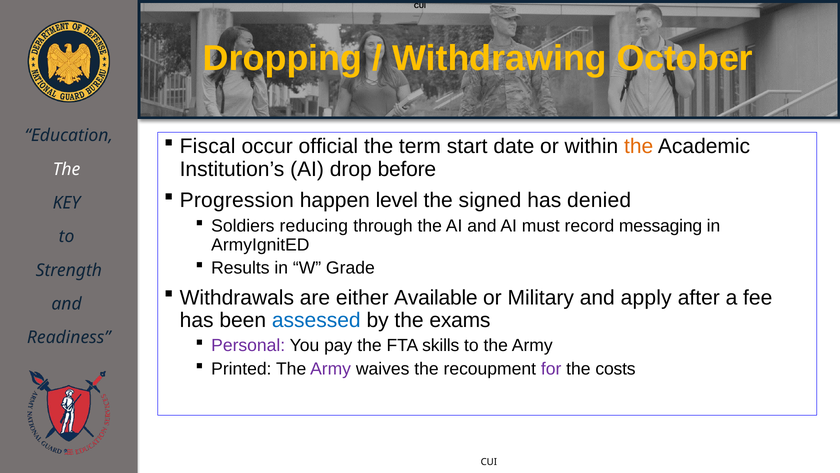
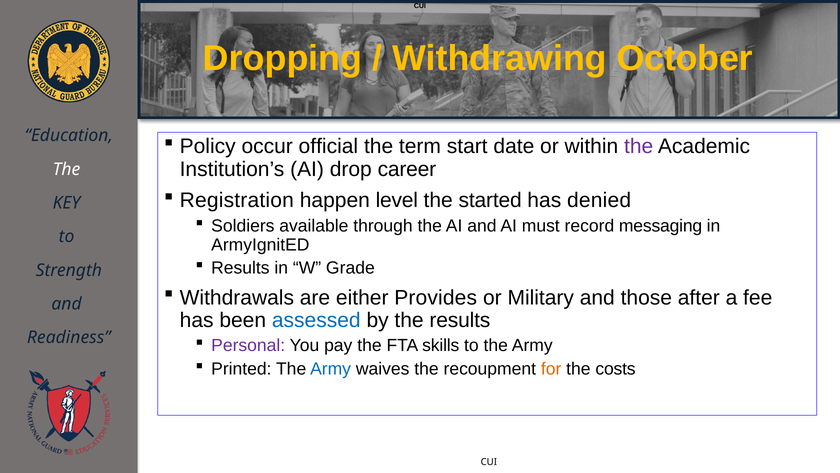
Fiscal: Fiscal -> Policy (208, 146)
the colour: orange -> purple (639, 146)
before: before -> career (407, 169)
Progression: Progression -> Registration (237, 200)
signed: signed -> started (490, 200)
reducing: reducing -> available (314, 226)
Available: Available -> Provides (436, 297)
apply: apply -> those (646, 297)
the exams: exams -> results (460, 320)
Army colour: purple -> blue (331, 368)
for colour: purple -> orange (551, 368)
